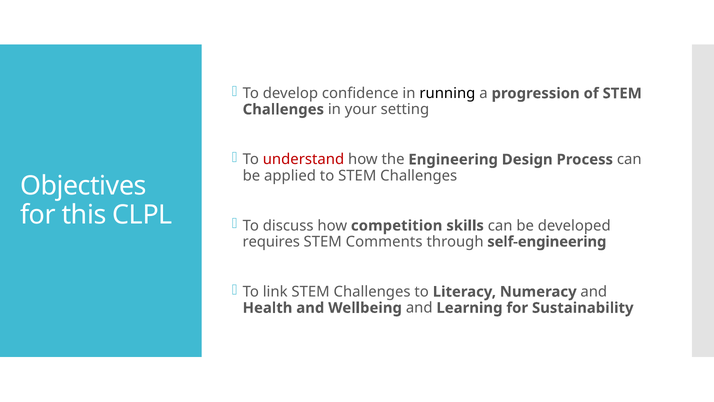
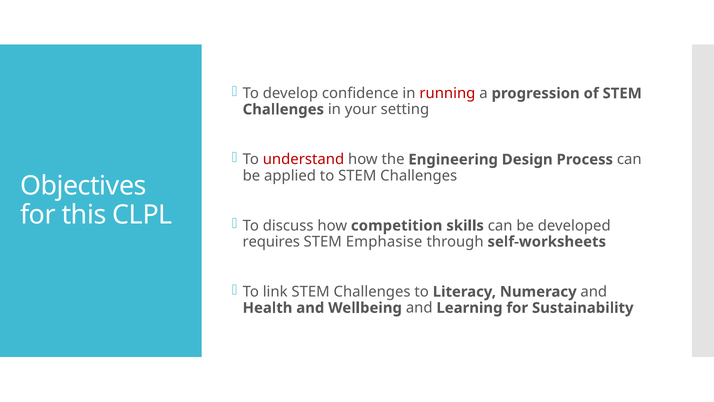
running colour: black -> red (447, 93)
Comments: Comments -> Emphasise (384, 242)
self-engineering: self-engineering -> self-worksheets (547, 242)
